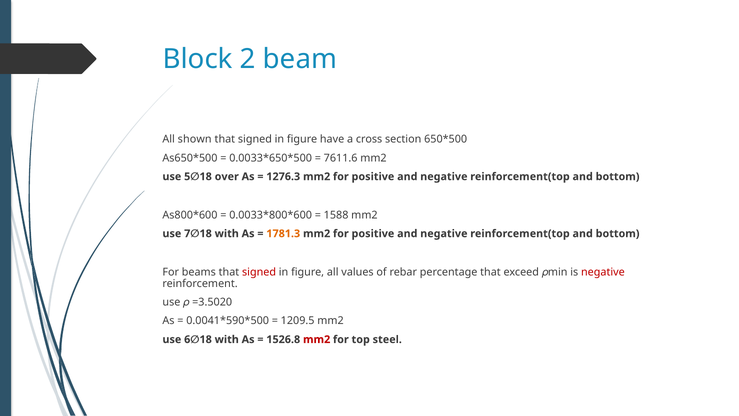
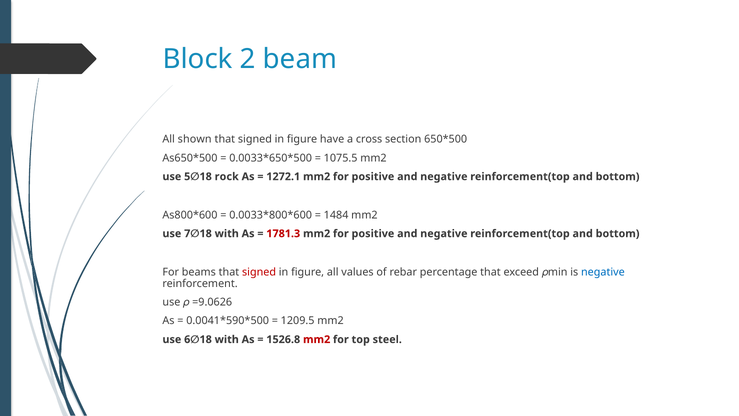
7611.6: 7611.6 -> 1075.5 (341, 158)
over: over -> rock (227, 176)
1276.3: 1276.3 -> 1272.1 (283, 176)
1588: 1588 -> 1484 (336, 215)
1781.3 colour: orange -> red (283, 233)
negative colour: red -> blue (603, 272)
=3.5020: =3.5020 -> =9.0626 (212, 302)
